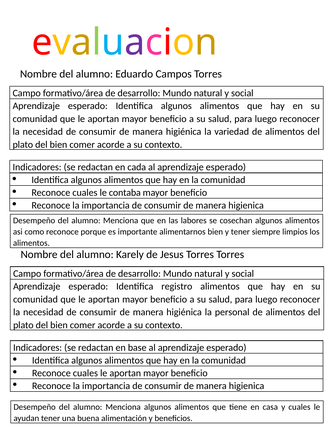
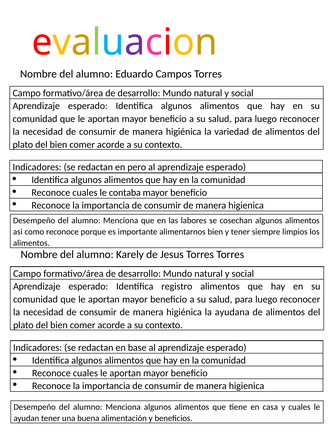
cada: cada -> pero (137, 167)
personal: personal -> ayudana (232, 311)
